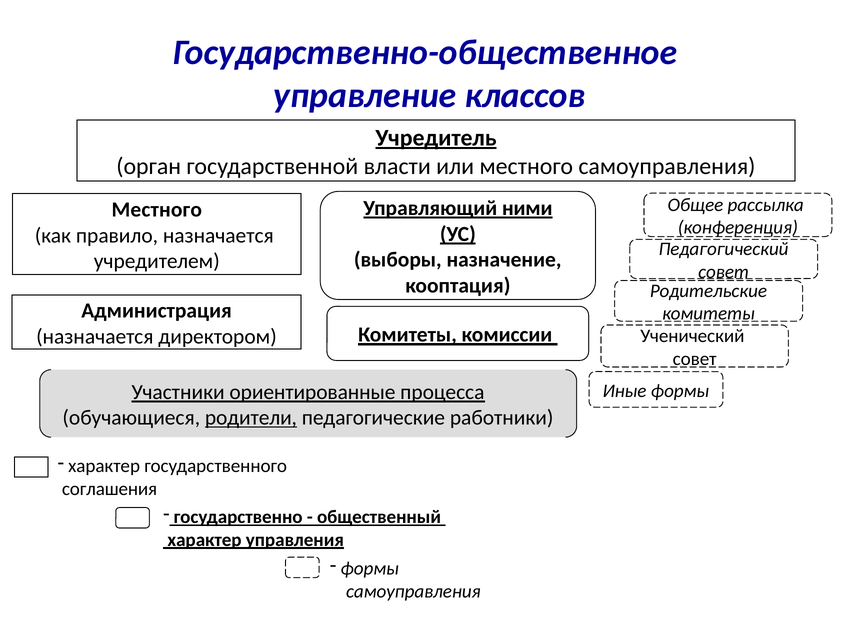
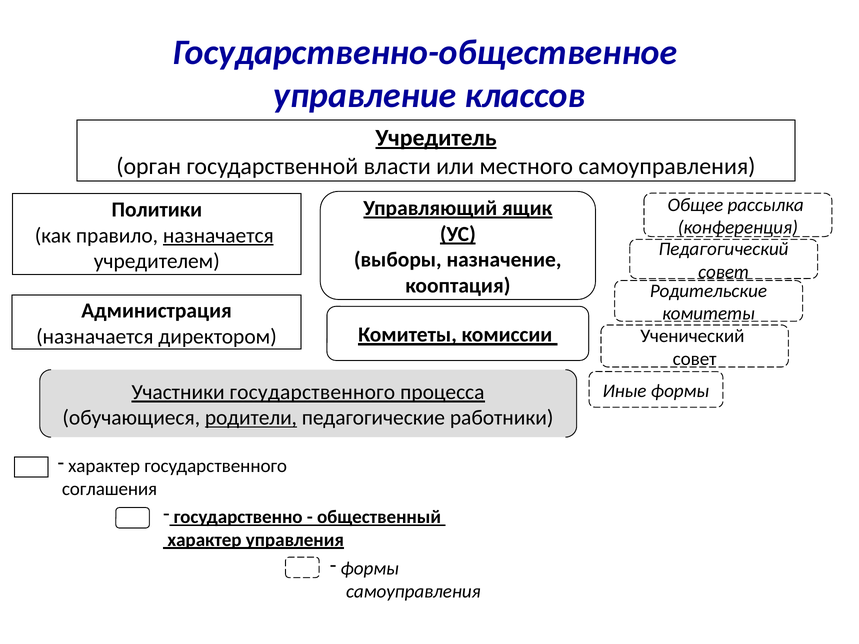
ними: ними -> ящик (527, 208)
Местного: Местного -> Политики (157, 210)
назначается underline: none -> present (218, 236)
Участники ориентированные: ориентированные -> государственного (312, 392)
